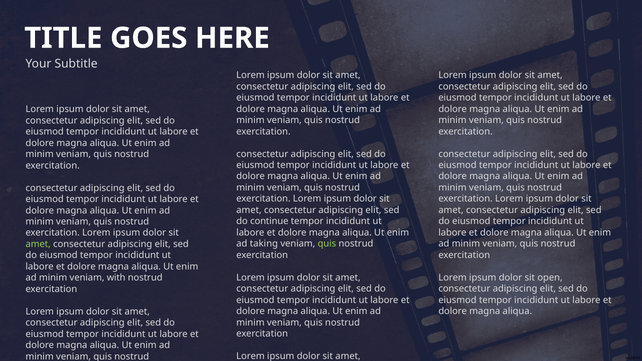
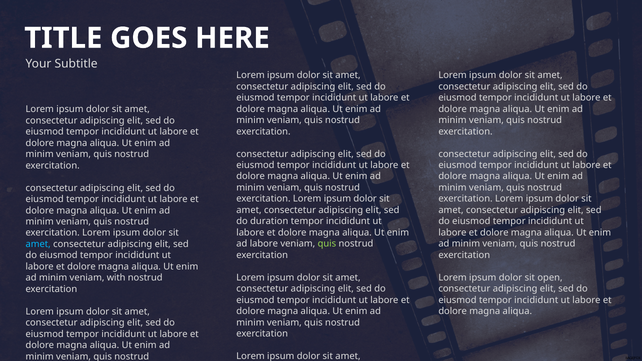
continue: continue -> duration (269, 221)
ad taking: taking -> labore (264, 244)
amet colour: light green -> light blue (38, 244)
